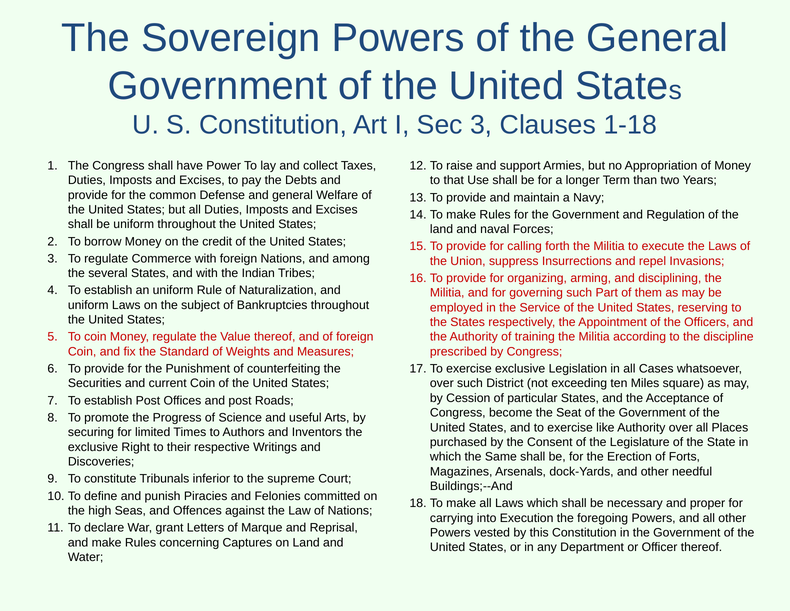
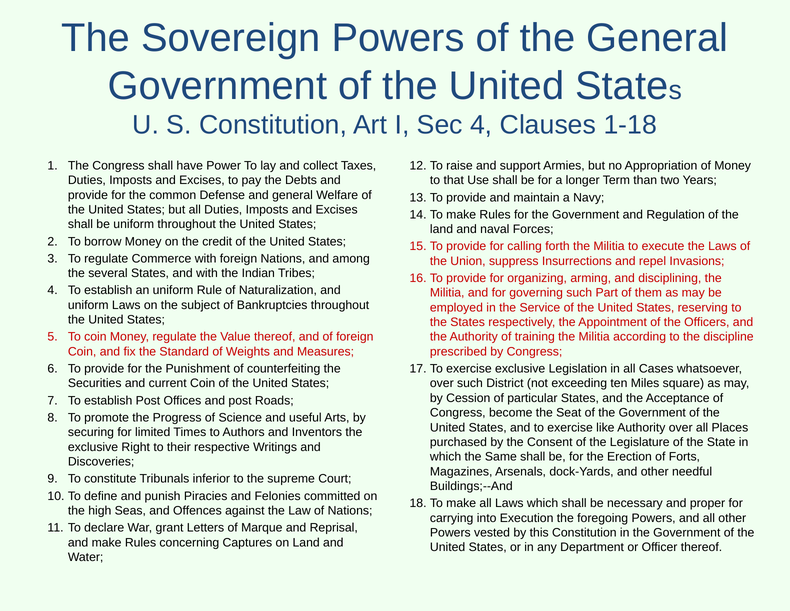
Sec 3: 3 -> 4 (481, 125)
